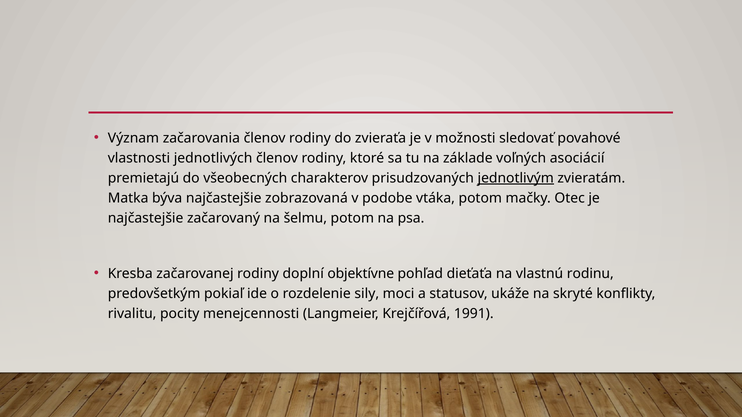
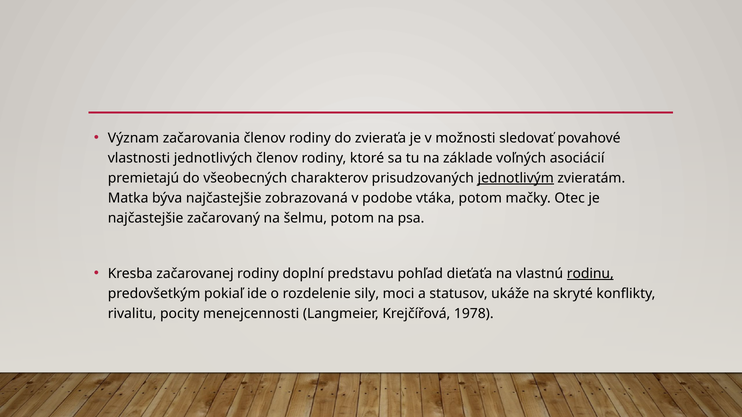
objektívne: objektívne -> predstavu (361, 274)
rodinu underline: none -> present (590, 274)
1991: 1991 -> 1978 (474, 314)
